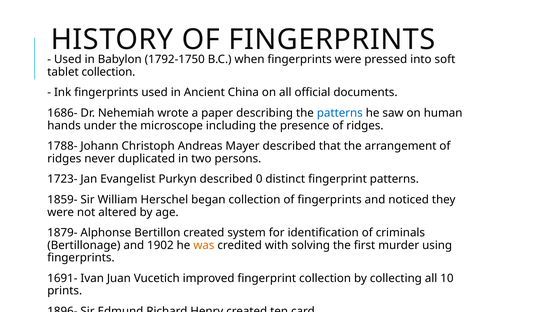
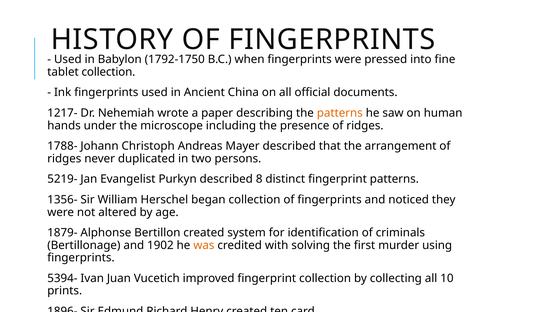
soft: soft -> fine (445, 59)
1686-: 1686- -> 1217- (62, 113)
patterns colour: blue -> orange (340, 113)
1723-: 1723- -> 5219- (62, 179)
0: 0 -> 8 (259, 179)
1859-: 1859- -> 1356- (62, 200)
1691-: 1691- -> 5394- (62, 278)
